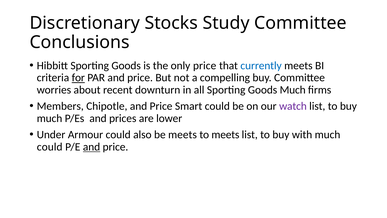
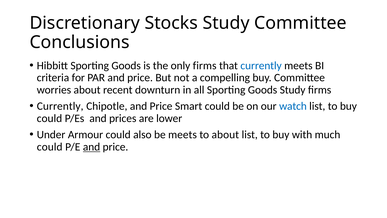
only price: price -> firms (205, 65)
for underline: present -> none (78, 78)
Goods Much: Much -> Study (293, 90)
Members: Members -> Currently (60, 106)
watch colour: purple -> blue (293, 106)
much: much -> could (49, 118)
to meets: meets -> about (225, 134)
